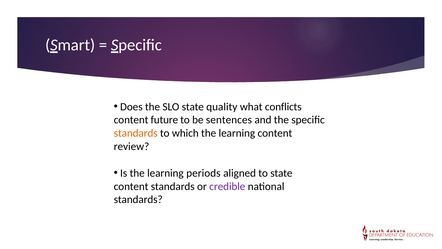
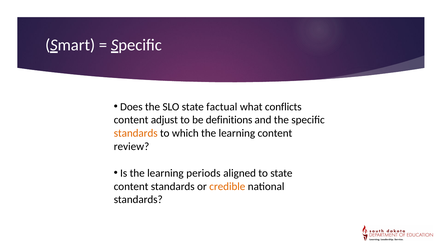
quality: quality -> factual (222, 107)
future: future -> adjust (164, 120)
sentences: sentences -> definitions (229, 120)
credible colour: purple -> orange (227, 186)
